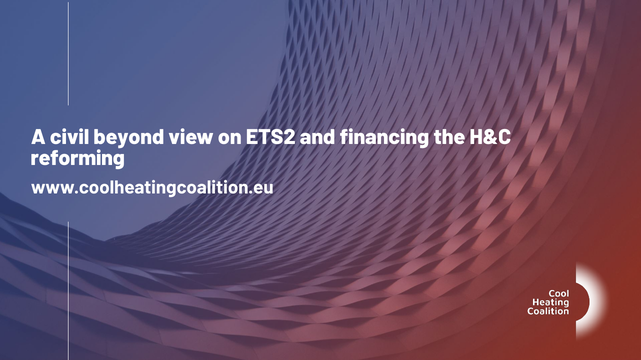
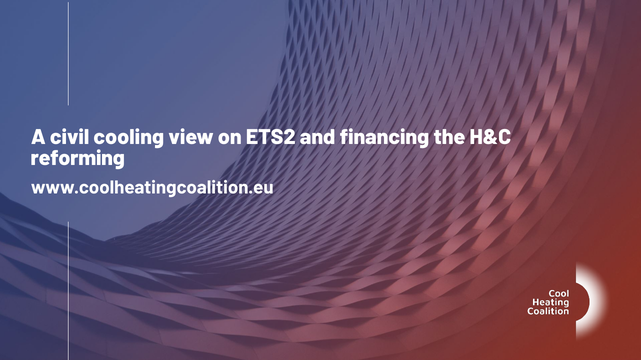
beyond: beyond -> cooling (129, 138)
